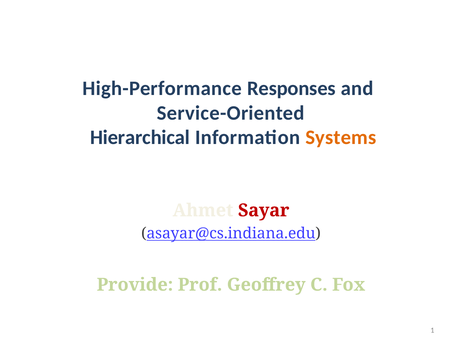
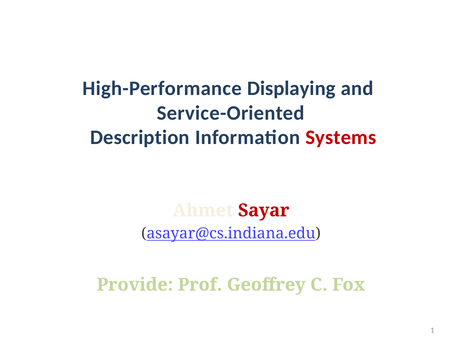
Responses: Responses -> Displaying (291, 88)
Hierarchical: Hierarchical -> Description (140, 138)
Systems colour: orange -> red (341, 138)
